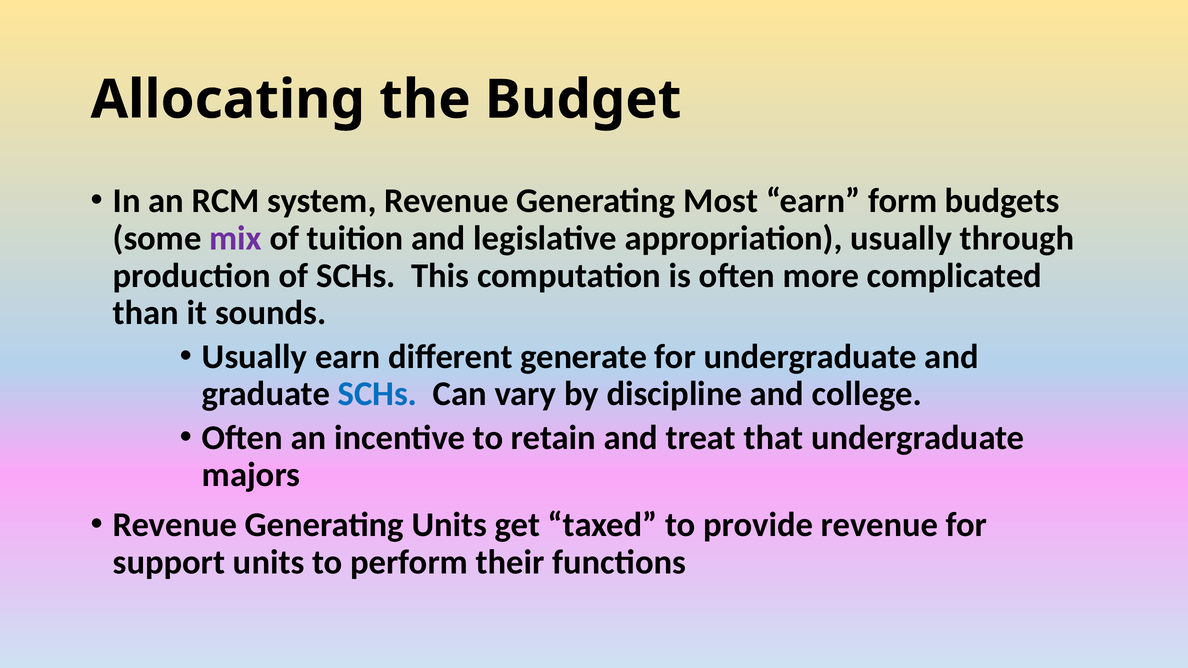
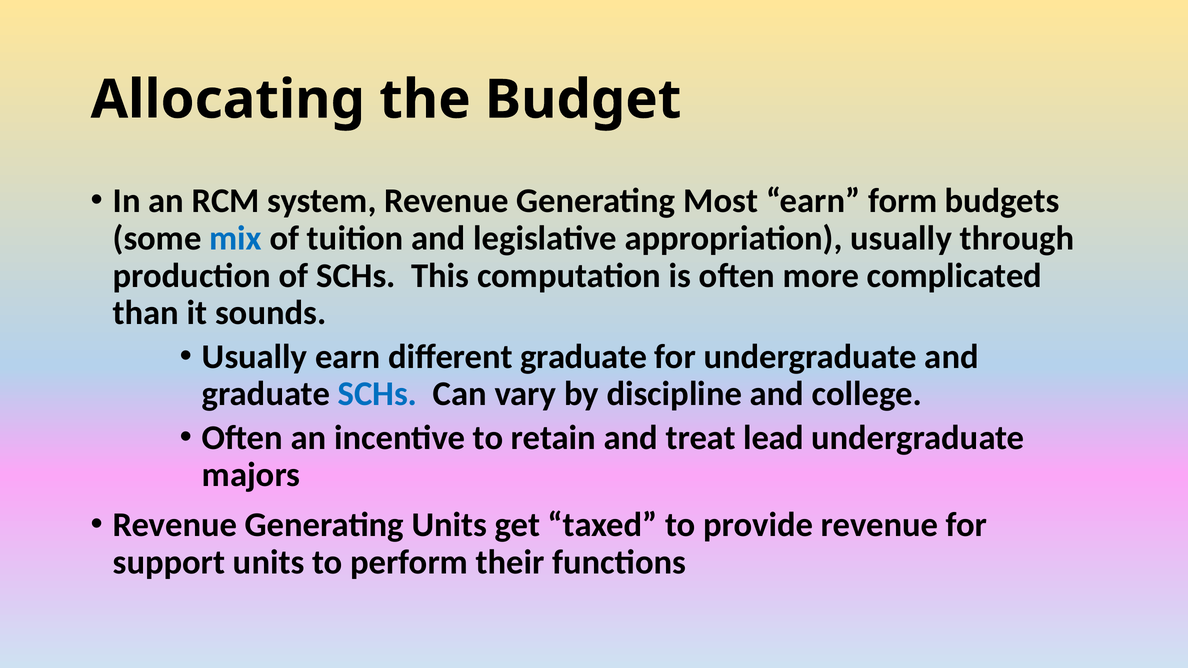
mix colour: purple -> blue (236, 238)
different generate: generate -> graduate (584, 357)
that: that -> lead (774, 438)
